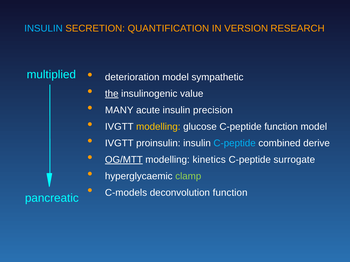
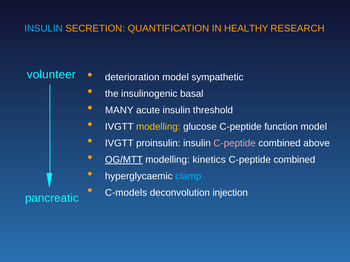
VERSION: VERSION -> HEALTHY (246, 28)
multiplied: multiplied -> volunteer (51, 75)
the underline: present -> none (112, 94)
value: value -> basal (192, 94)
precision: precision -> threshold (213, 110)
C-peptide colour: light blue -> pink (235, 143)
derive: derive -> above (317, 143)
surrogate: surrogate -> combined (294, 160)
clamp colour: light green -> light blue (188, 177)
deconvolution function: function -> injection (230, 193)
